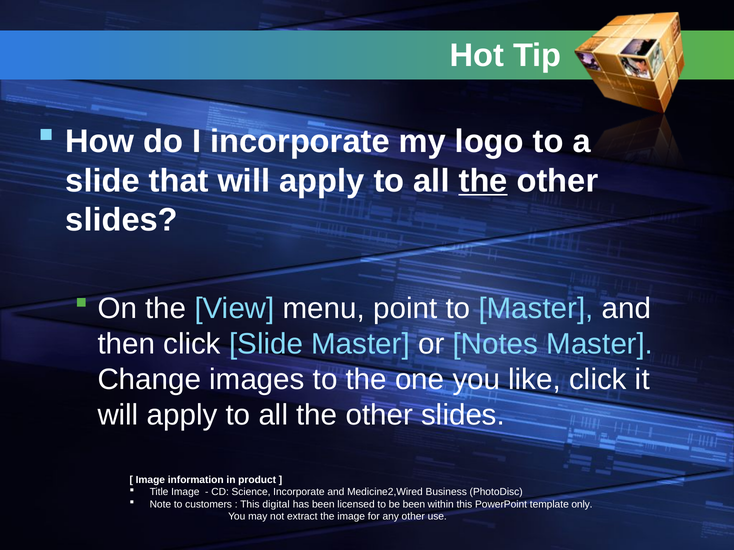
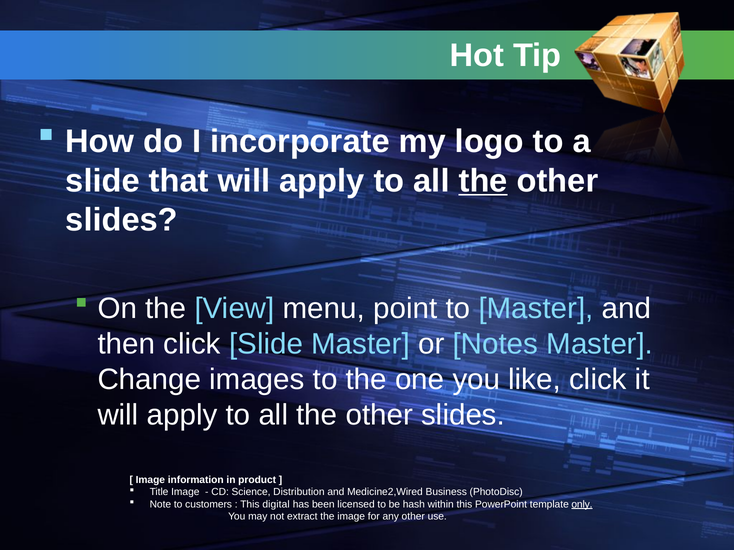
Science Incorporate: Incorporate -> Distribution (299, 492)
be been: been -> hash (414, 505)
only underline: none -> present (582, 505)
